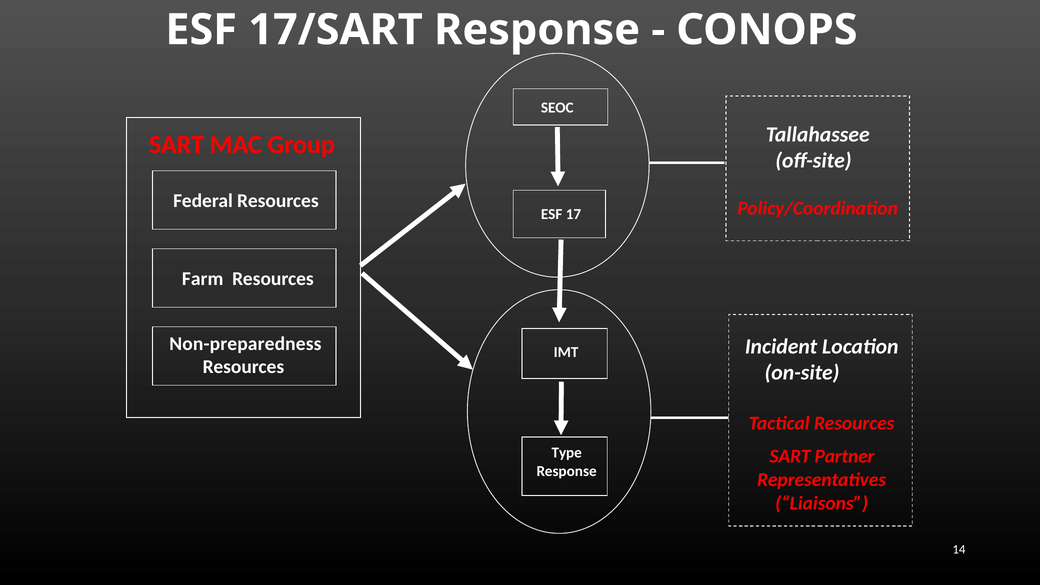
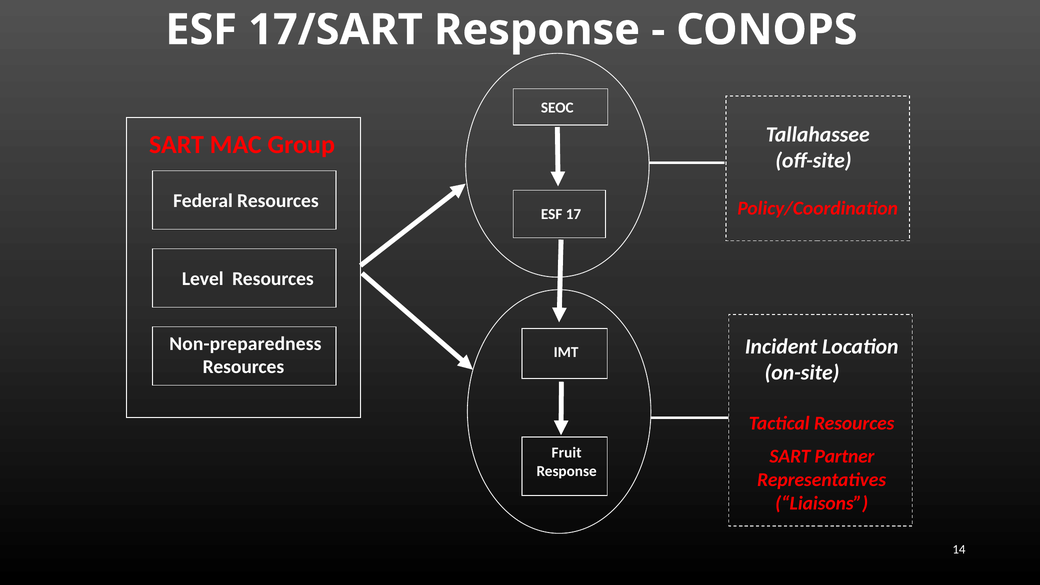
Farm: Farm -> Level (203, 279)
Type: Type -> Fruit (567, 453)
